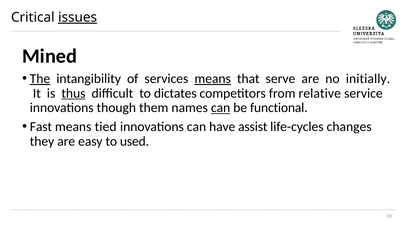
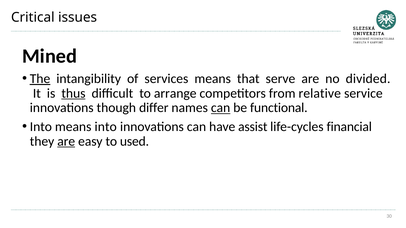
issues underline: present -> none (78, 17)
means underline: present -> none (213, 79)
initially: initially -> divided (368, 79)
dictates: dictates -> arrange (175, 93)
them: them -> differ (154, 108)
Fast: Fast -> Into (41, 127)
means tied: tied -> into (106, 127)
changes: changes -> financial (349, 127)
are underline: none -> present (66, 142)
